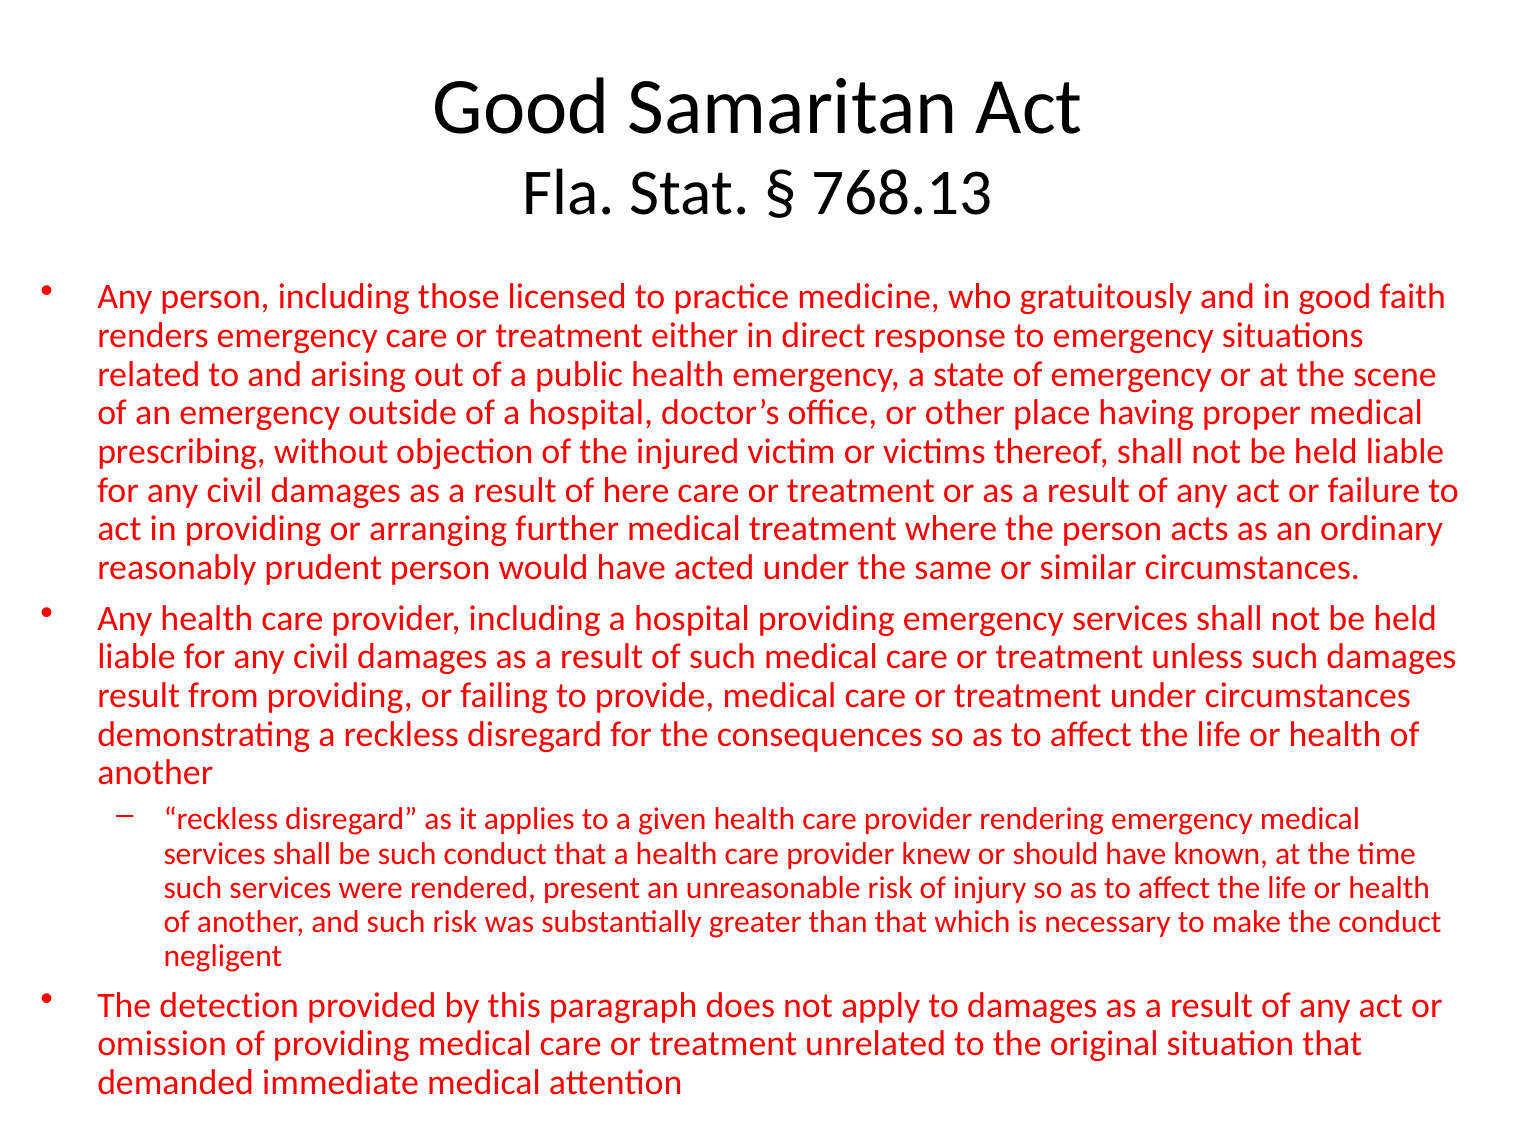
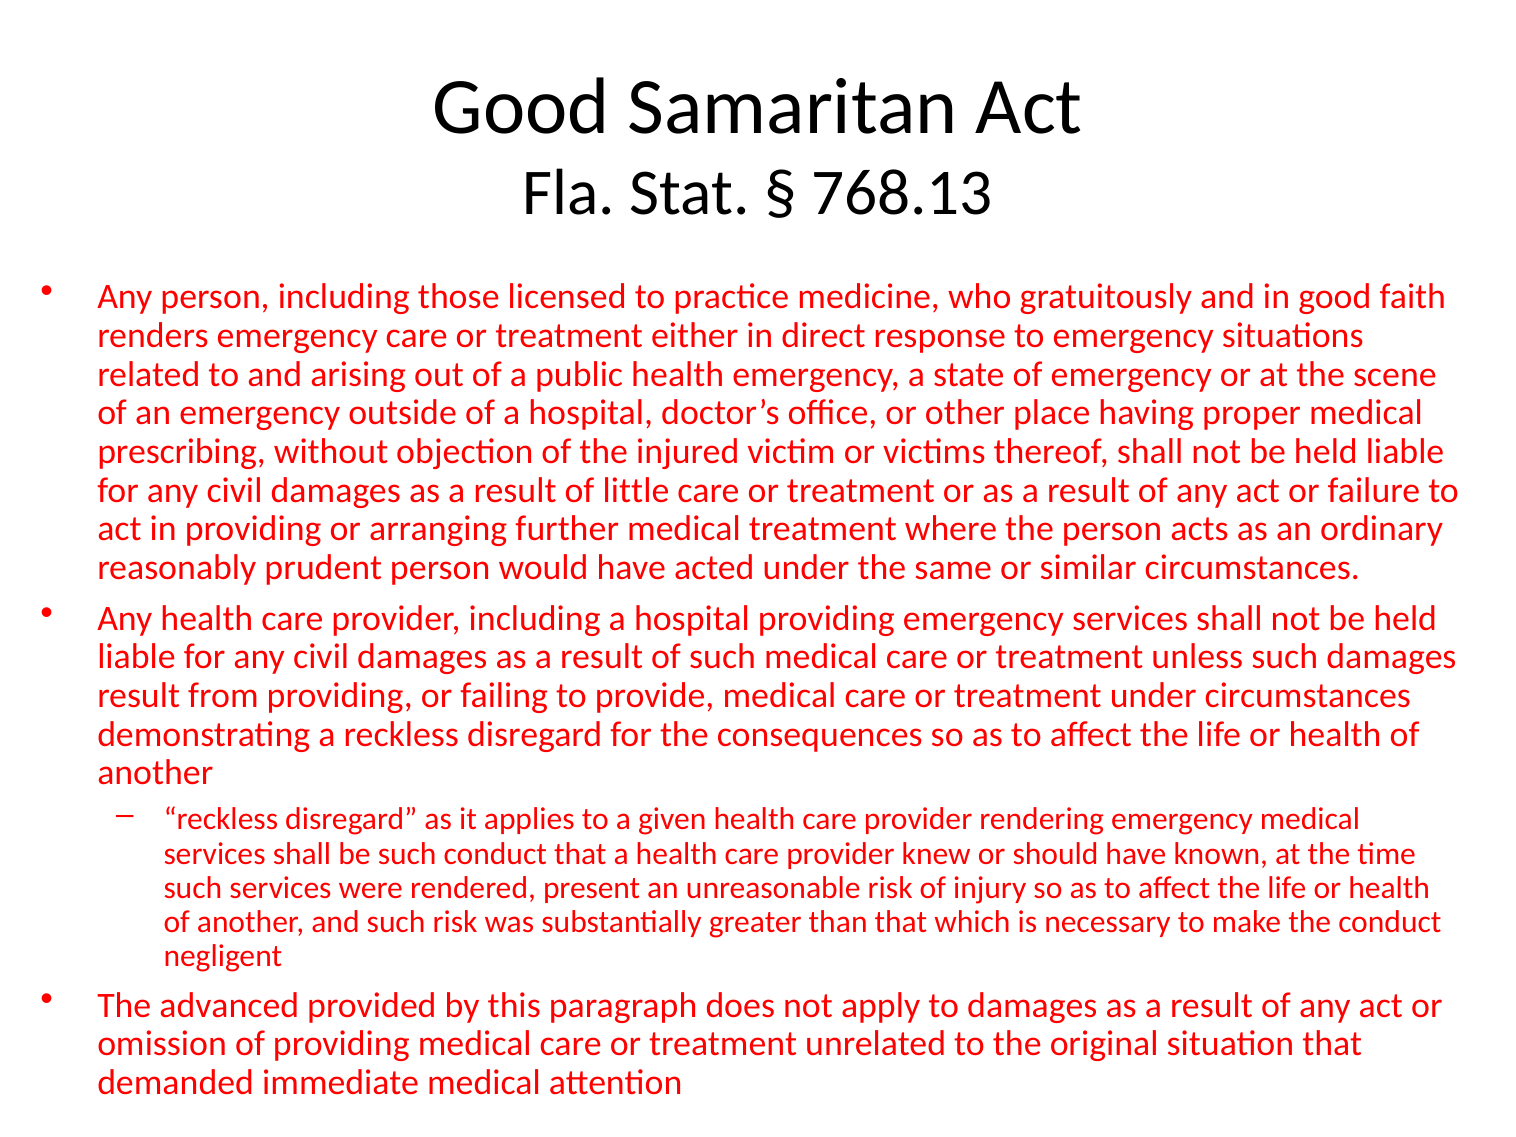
here: here -> little (636, 490)
detection: detection -> advanced (229, 1005)
